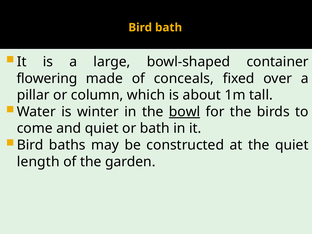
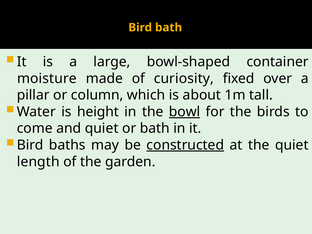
flowering: flowering -> moisture (47, 78)
conceals: conceals -> curiosity (184, 78)
winter: winter -> height (98, 112)
constructed underline: none -> present (185, 145)
